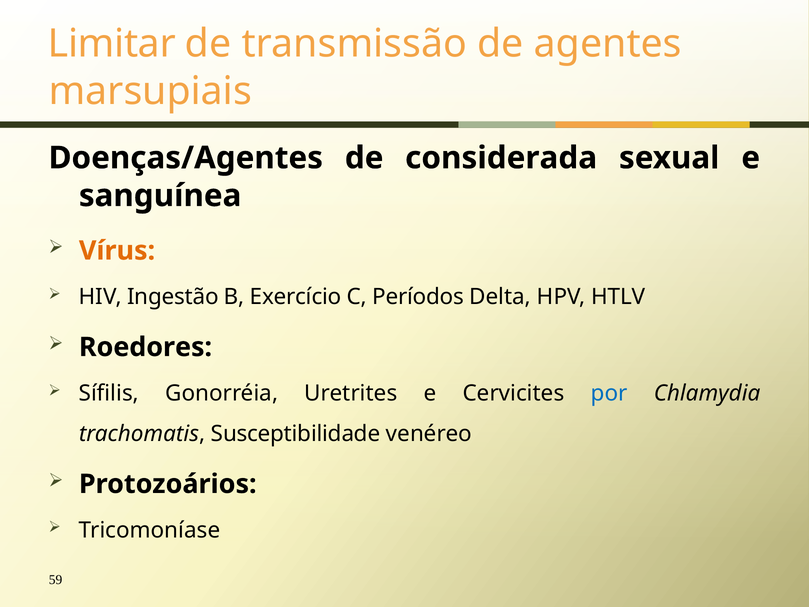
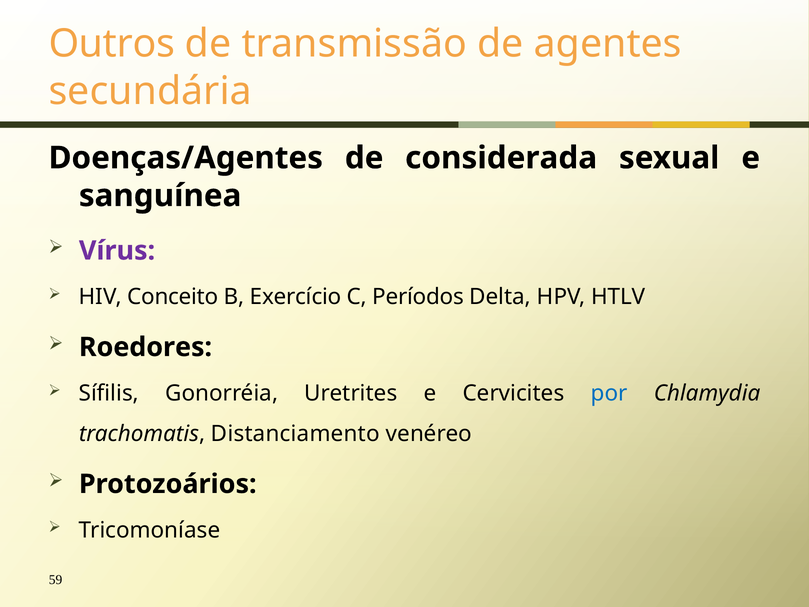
Limitar: Limitar -> Outros (112, 44)
marsupiais: marsupiais -> secundária (150, 91)
Vírus colour: orange -> purple (117, 251)
Ingestão: Ingestão -> Conceito (173, 297)
Susceptibilidade: Susceptibilidade -> Distanciamento (295, 434)
